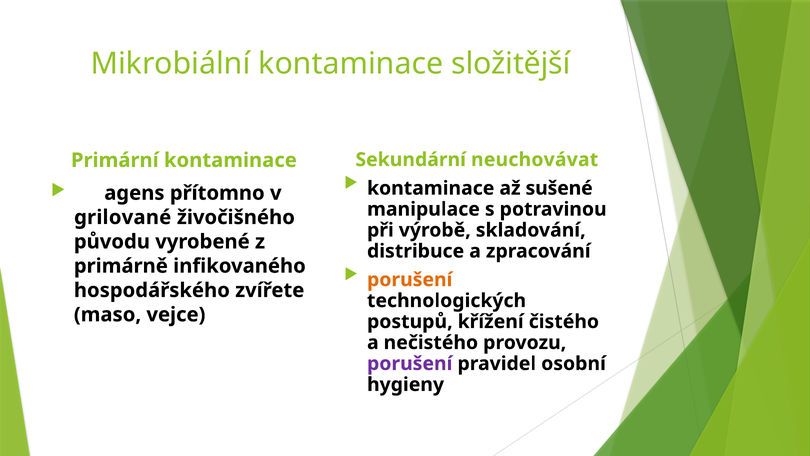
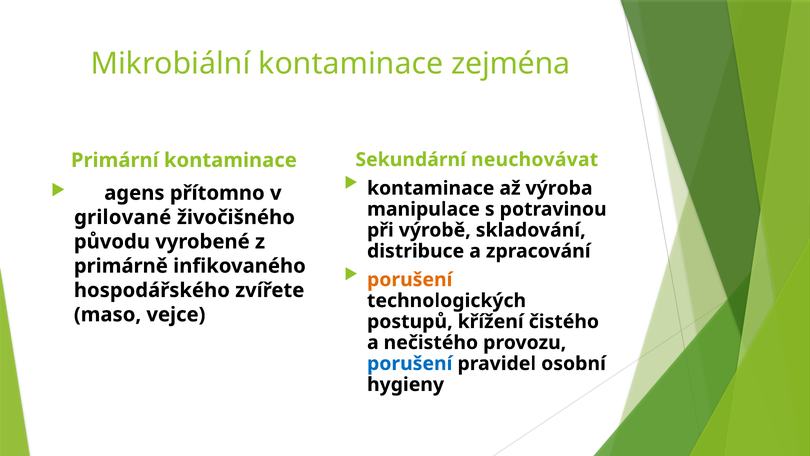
složitější: složitější -> zejména (511, 64)
sušené: sušené -> výroba (559, 188)
porušení colour: purple -> blue (410, 363)
